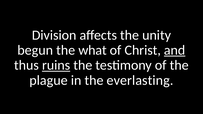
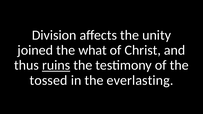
begun: begun -> joined (35, 50)
and underline: present -> none (175, 50)
plague: plague -> tossed (48, 80)
